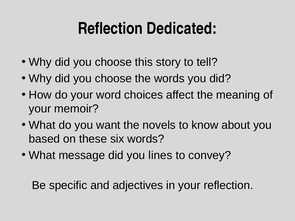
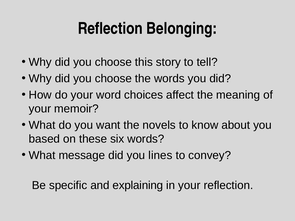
Dedicated: Dedicated -> Belonging (182, 28)
adjectives: adjectives -> explaining (138, 186)
